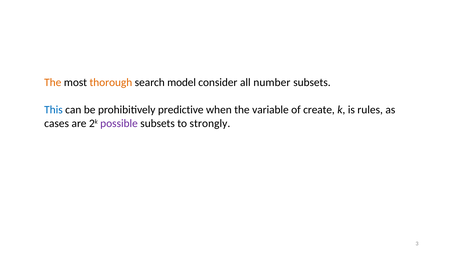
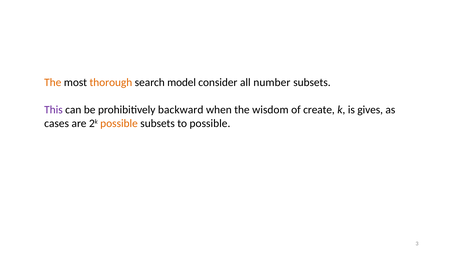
This colour: blue -> purple (53, 110)
predictive: predictive -> backward (181, 110)
variable: variable -> wisdom (270, 110)
rules: rules -> gives (370, 110)
possible colour: purple -> orange (119, 123)
to strongly: strongly -> possible (210, 123)
